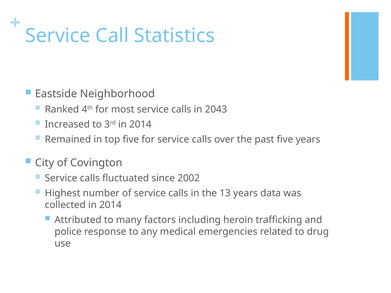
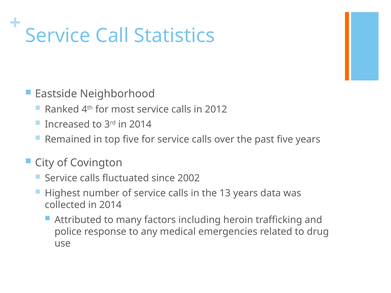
2043: 2043 -> 2012 (216, 110)
